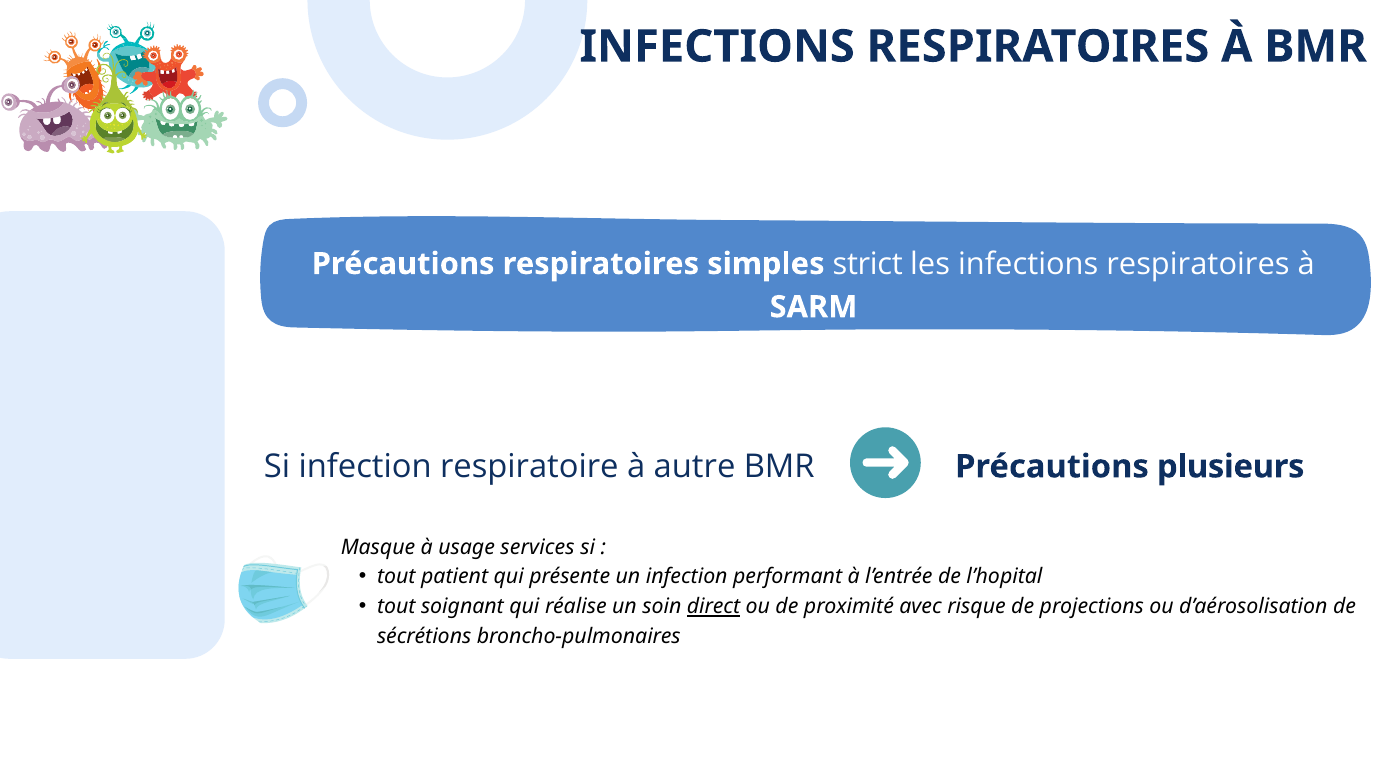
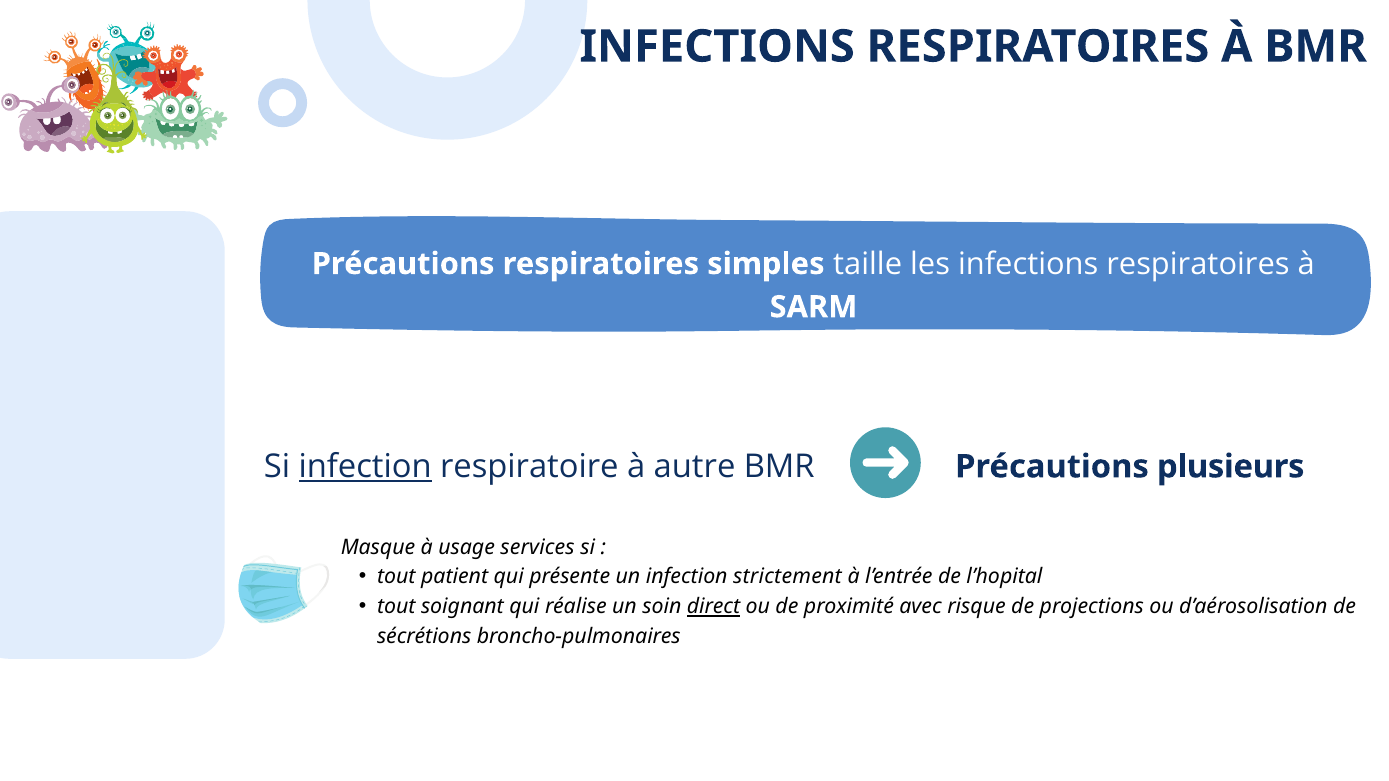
strict: strict -> taille (868, 264)
infection underline: none -> present (365, 467)
performant: performant -> strictement (788, 577)
